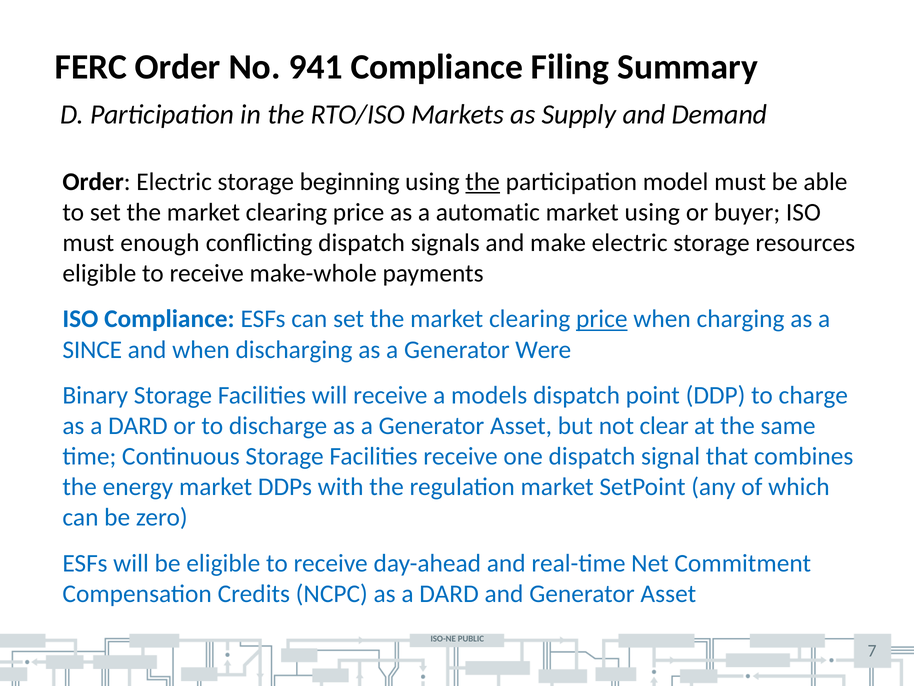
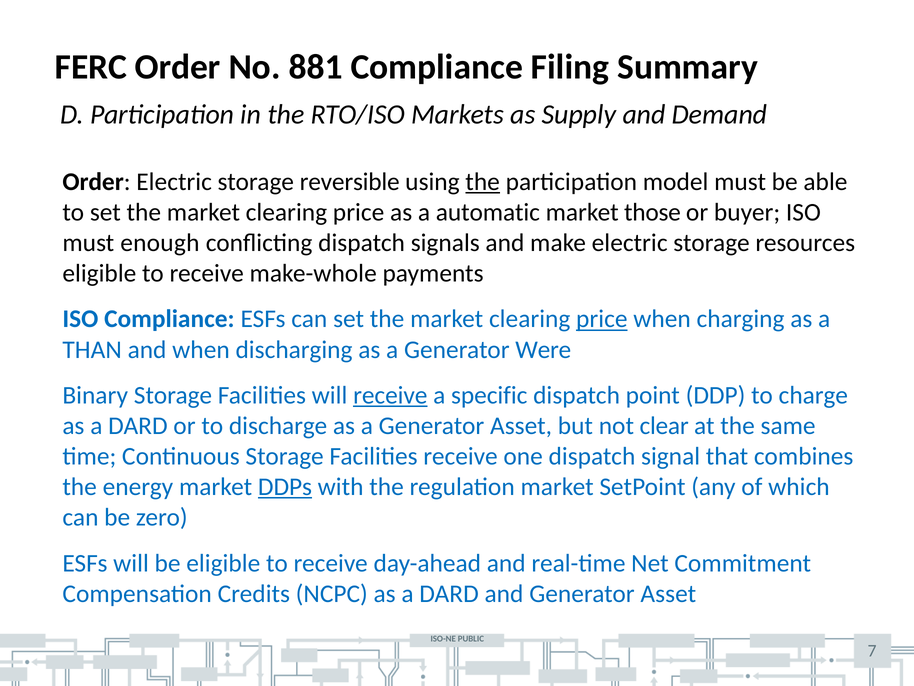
941: 941 -> 881 (316, 67)
beginning: beginning -> reversible (350, 182)
market using: using -> those (652, 212)
SINCE: SINCE -> THAN (92, 349)
receive underline: none -> present (390, 395)
models: models -> specific (489, 395)
DDPs underline: none -> present (285, 487)
